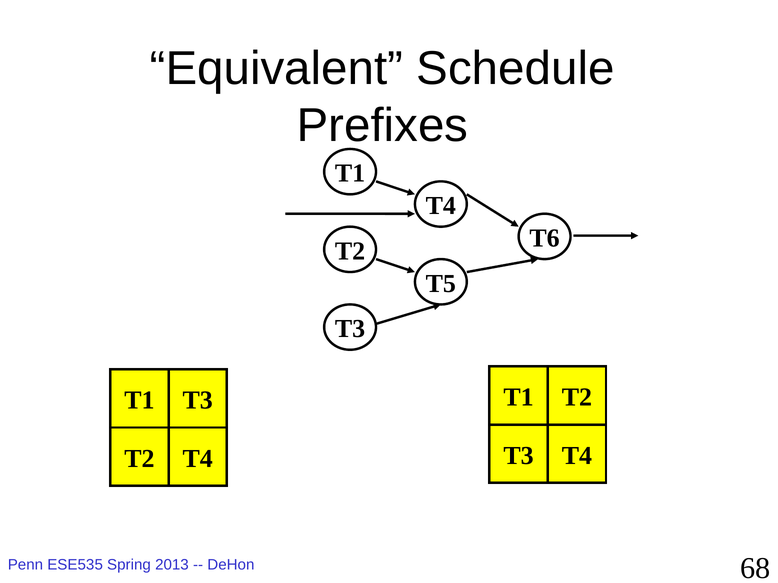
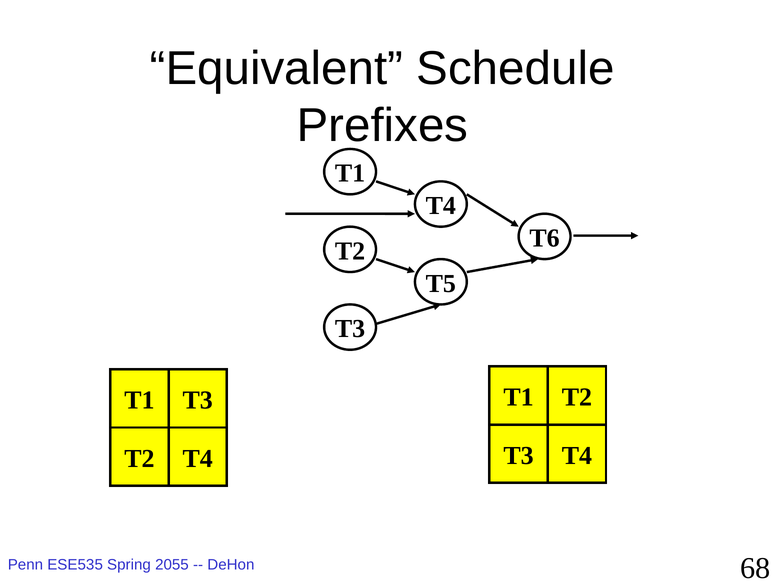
2013: 2013 -> 2055 (172, 565)
